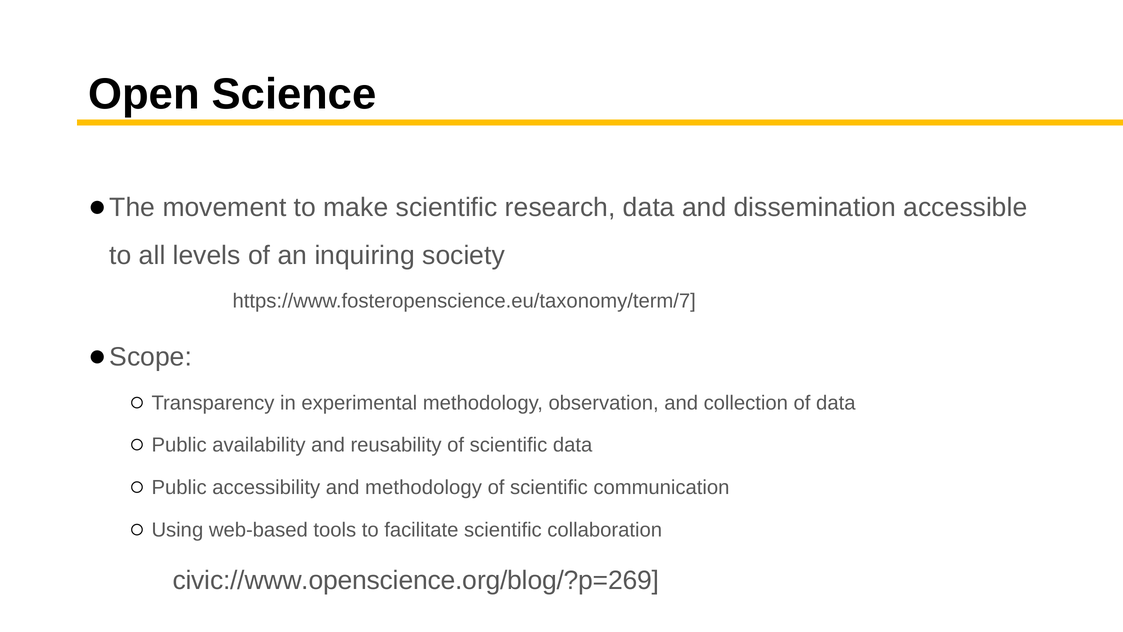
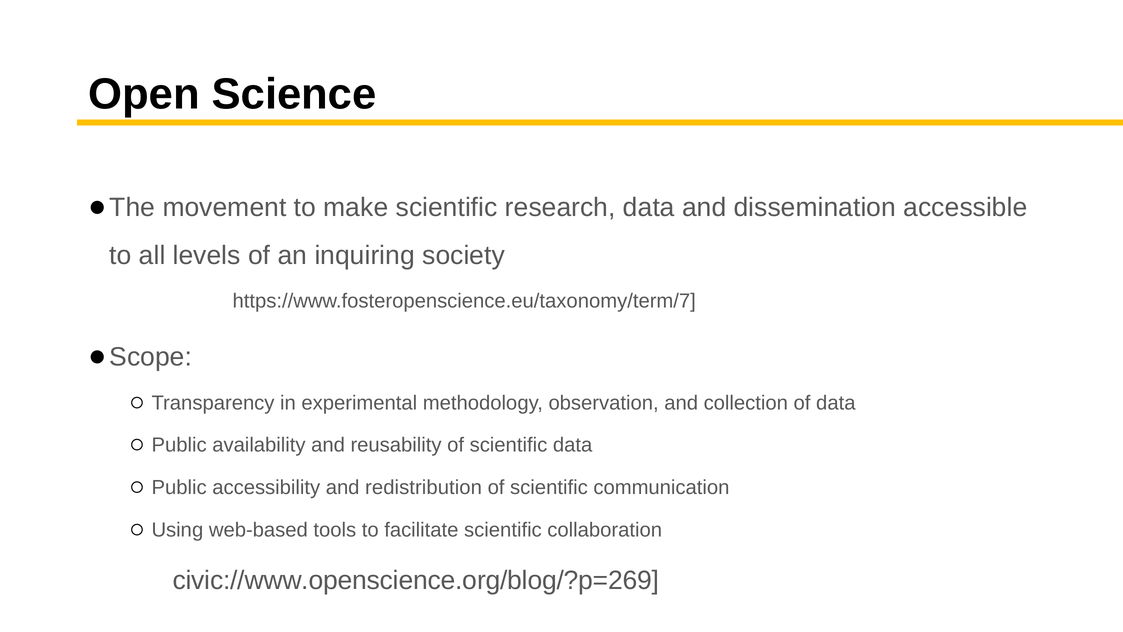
and methodology: methodology -> redistribution (424, 487)
